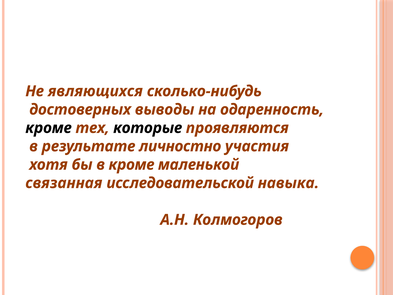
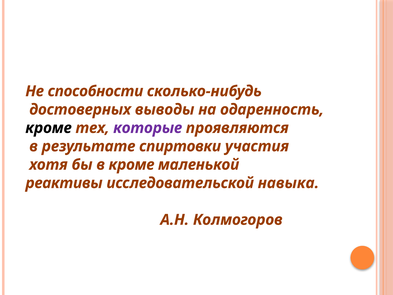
являющихся: являющихся -> способности (96, 91)
которые colour: black -> purple (148, 128)
личностно: личностно -> спиртовки (180, 146)
связанная: связанная -> реактивы (64, 183)
